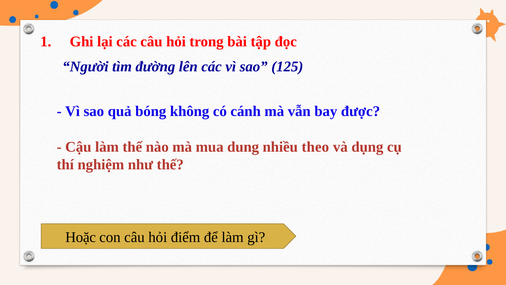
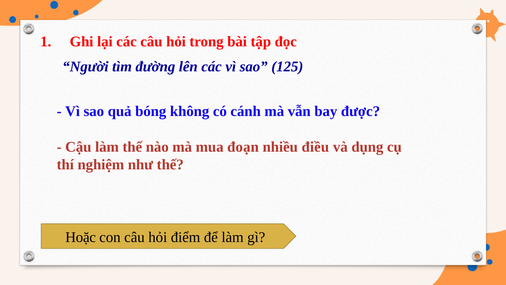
dung: dung -> đoạn (243, 147)
theo: theo -> điều (315, 147)
